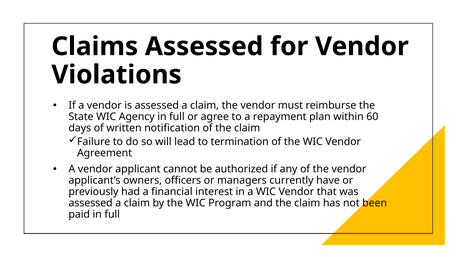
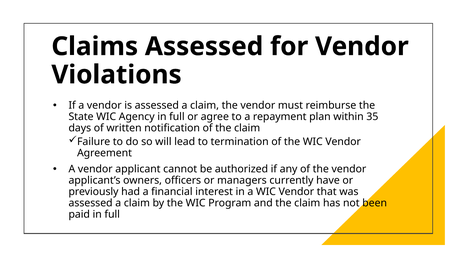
60: 60 -> 35 (372, 117)
